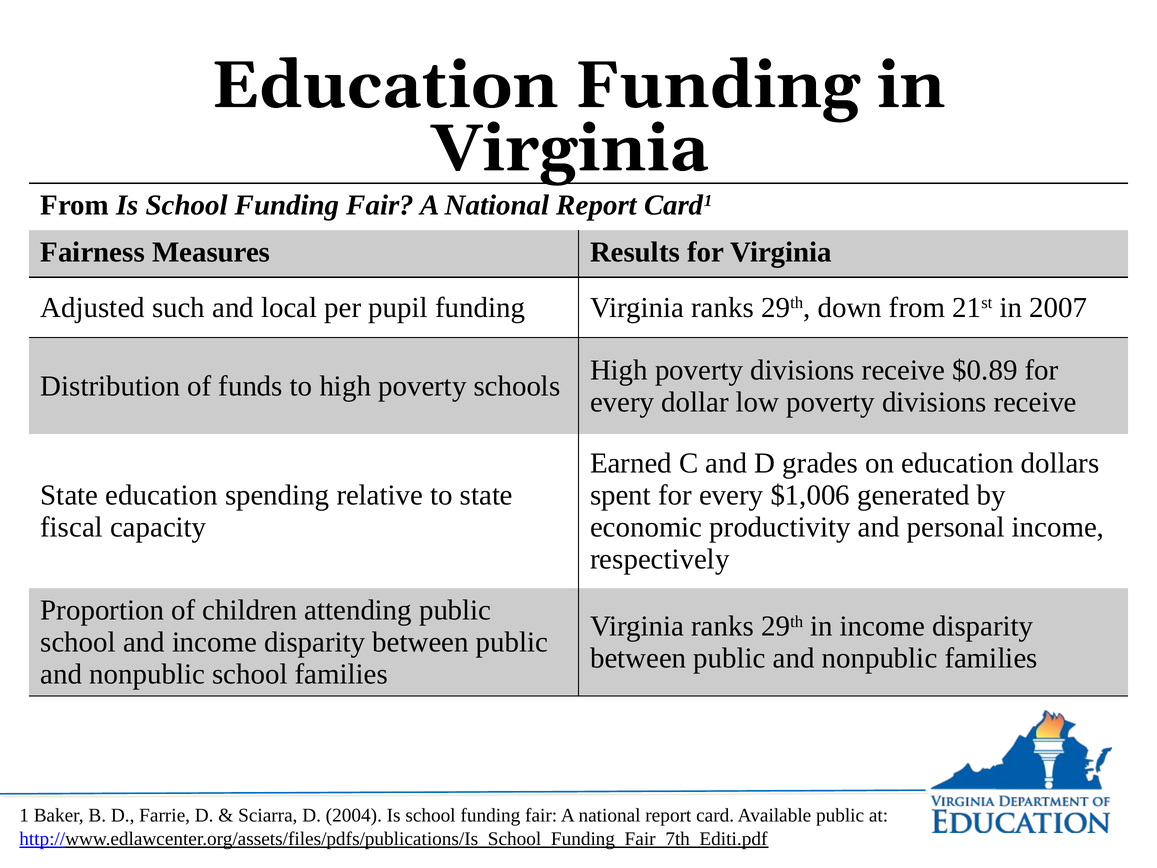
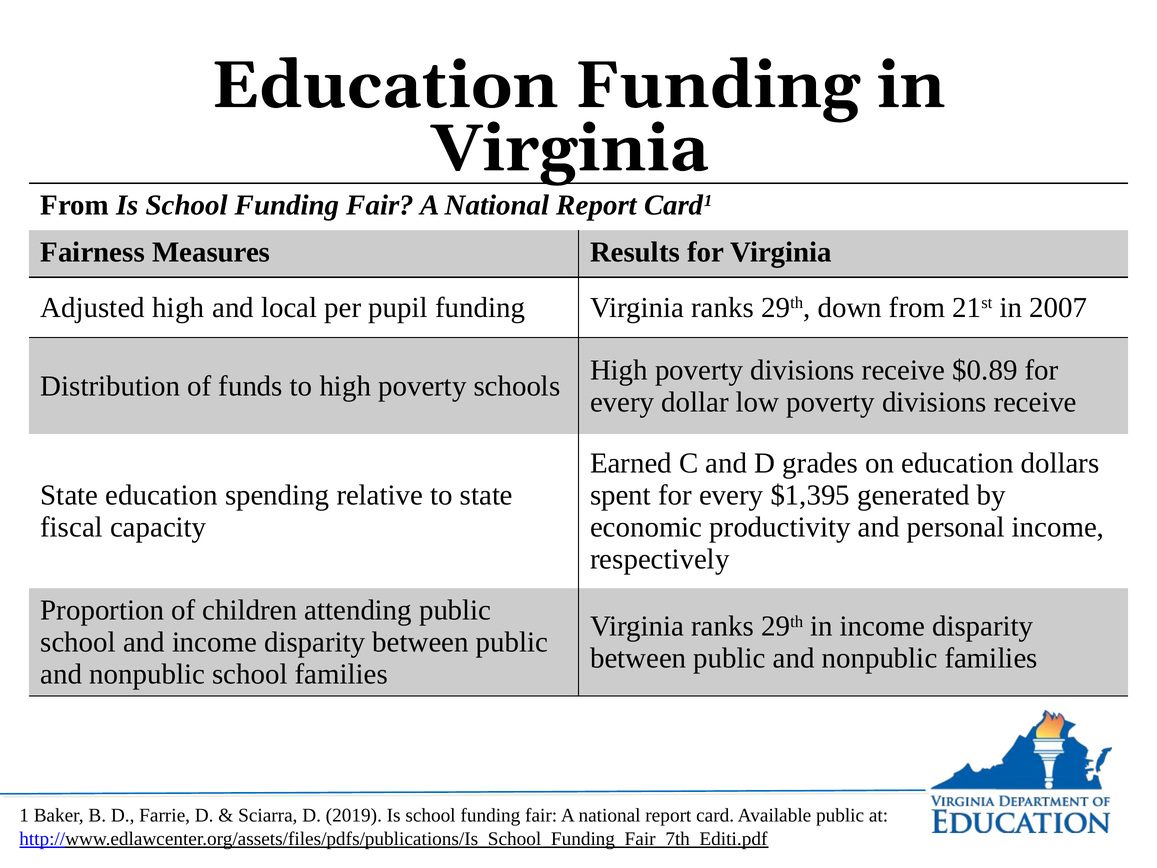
Adjusted such: such -> high (178, 307)
$1,006: $1,006 -> $1,395 (810, 495)
2004: 2004 -> 2019 (354, 815)
